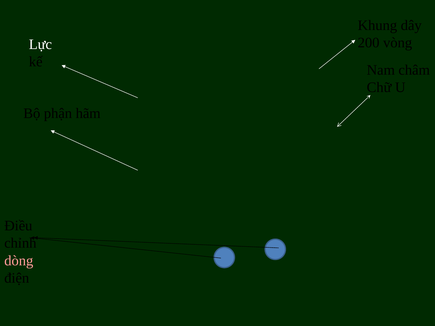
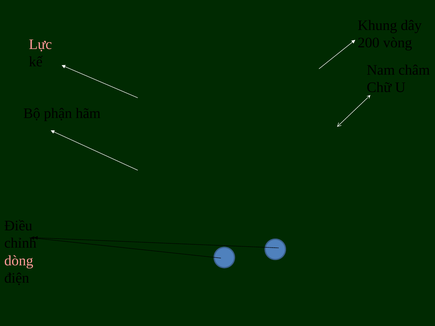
Lực colour: white -> pink (40, 44)
